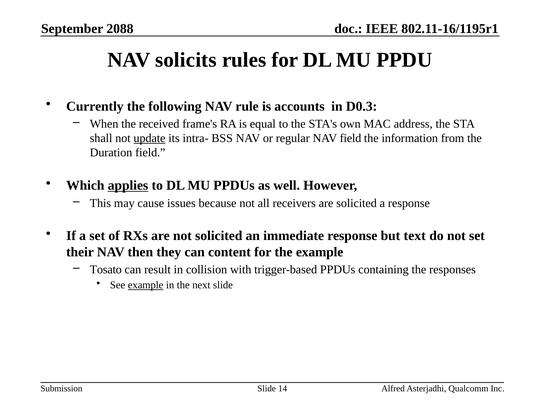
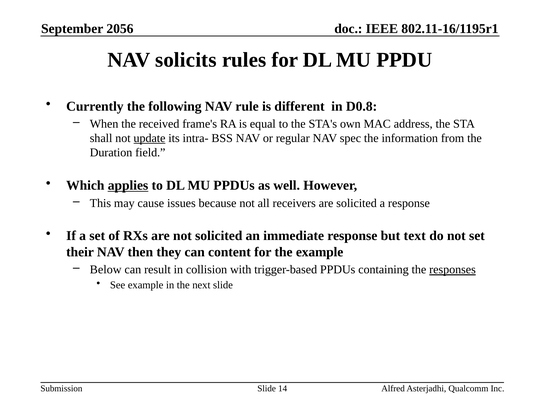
2088: 2088 -> 2056 (120, 29)
accounts: accounts -> different (300, 106)
D0.3: D0.3 -> D0.8 (362, 106)
NAV field: field -> spec (350, 138)
Tosato: Tosato -> Below (106, 270)
responses underline: none -> present (453, 270)
example underline: present -> none (146, 285)
